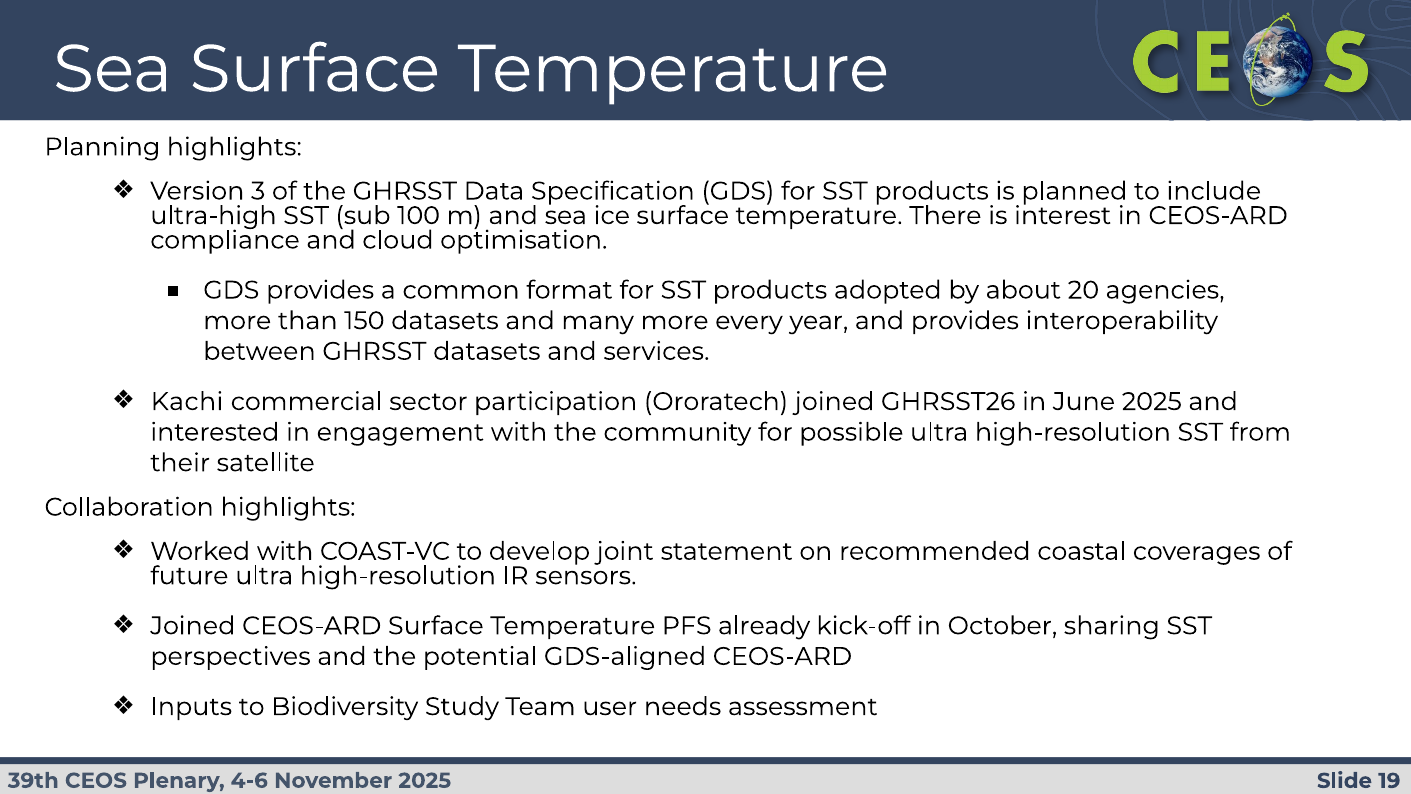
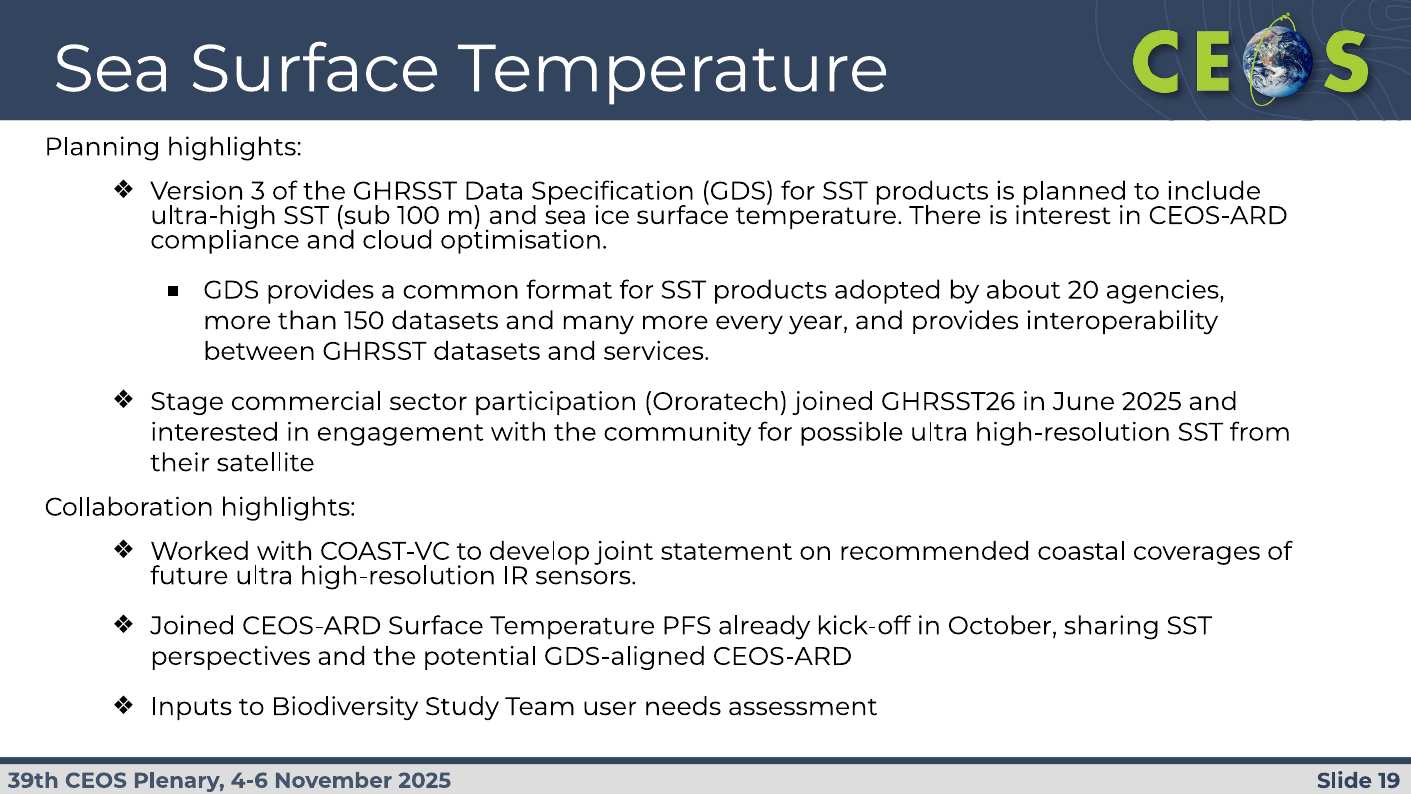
Kachi: Kachi -> Stage (187, 401)
